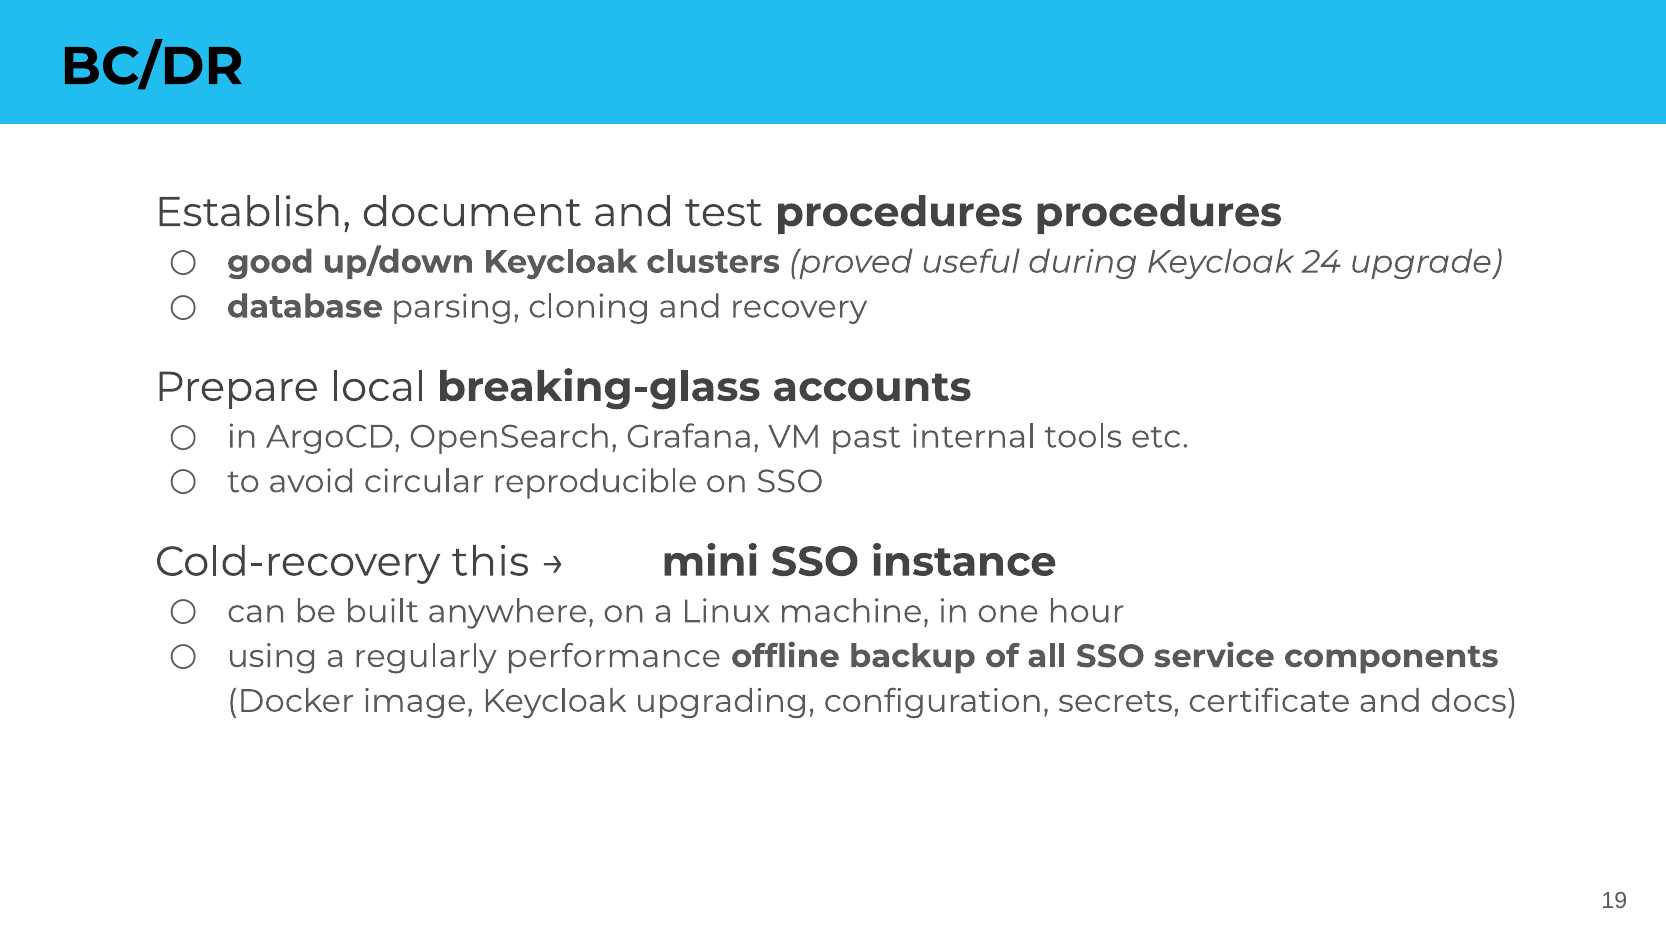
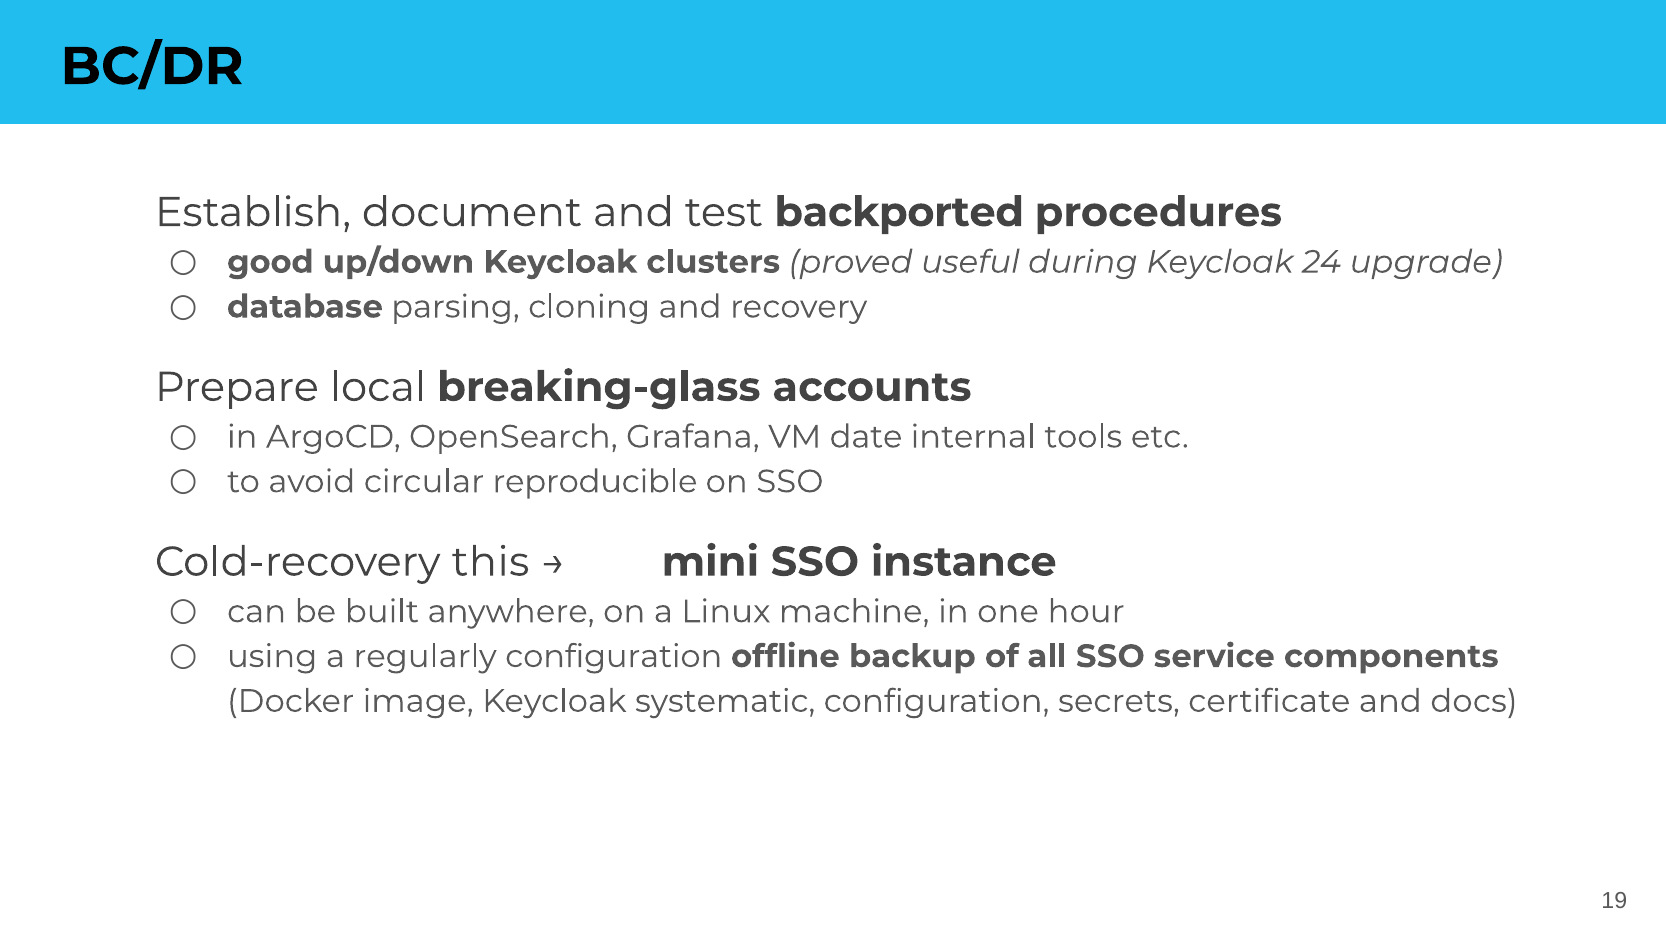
test procedures: procedures -> backported (899, 212)
past: past -> date (866, 437)
regularly performance: performance -> configuration (614, 656)
upgrading: upgrading -> systematic (725, 701)
